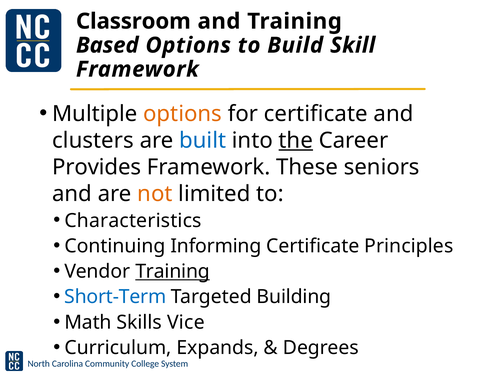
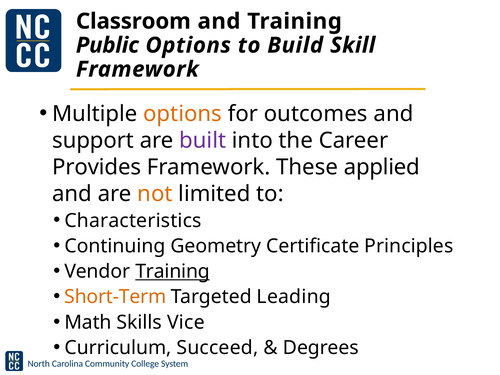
Based: Based -> Public (107, 45)
for certificate: certificate -> outcomes (316, 114)
clusters: clusters -> support (93, 140)
built colour: blue -> purple (203, 140)
the underline: present -> none (296, 140)
seniors: seniors -> applied (382, 167)
Informing: Informing -> Geometry (216, 246)
Short-Term colour: blue -> orange (115, 297)
Building: Building -> Leading (294, 297)
Expands: Expands -> Succeed (217, 348)
